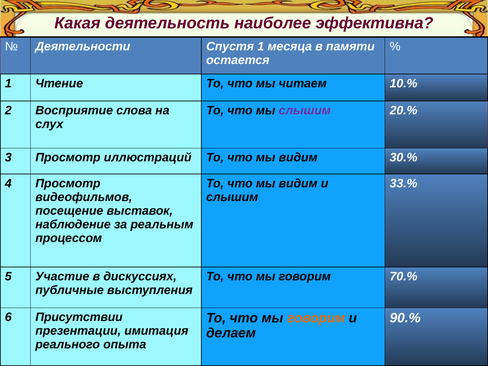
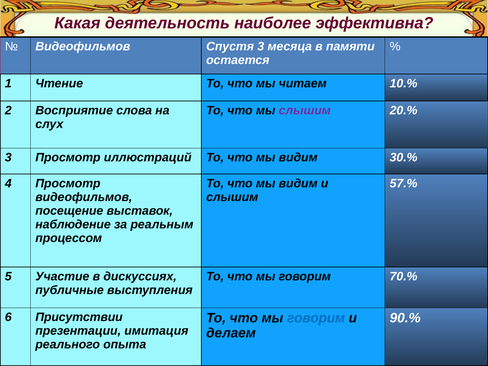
Деятельности: Деятельности -> Видеофильмов (83, 46)
Спустя 1: 1 -> 3 (261, 46)
33.%: 33.% -> 57.% (404, 183)
говорим colour: orange -> blue (316, 318)
